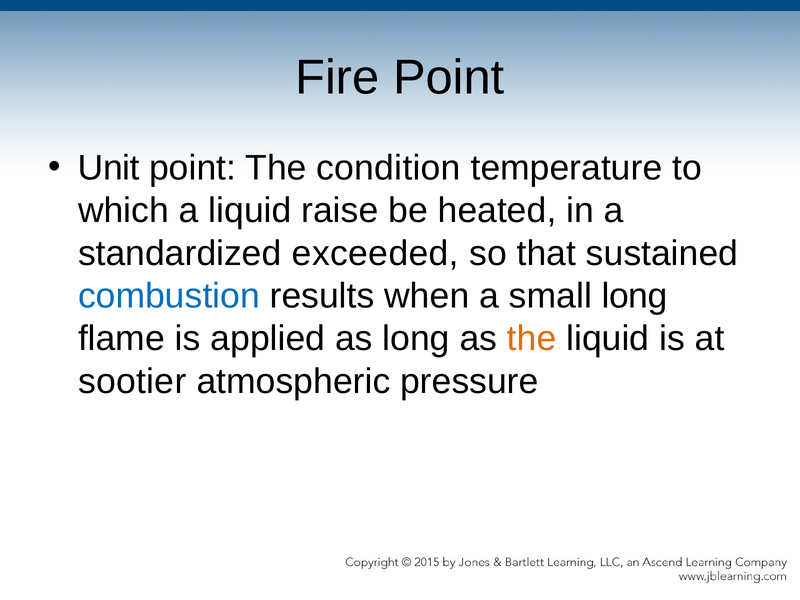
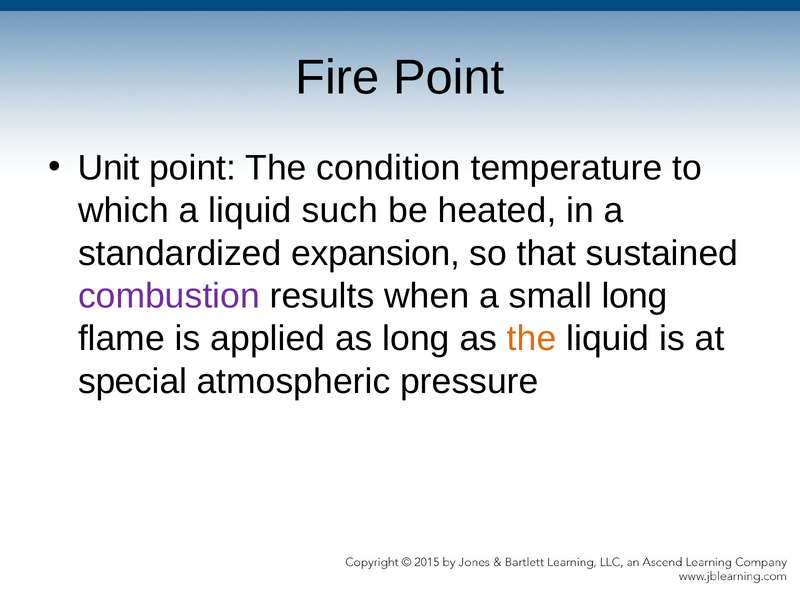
raise: raise -> such (340, 211)
exceeded: exceeded -> expansion (376, 253)
combustion colour: blue -> purple (169, 296)
sootier: sootier -> special (132, 381)
